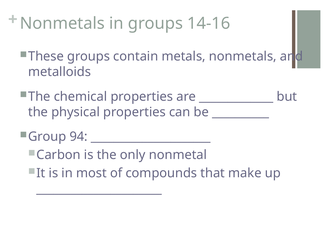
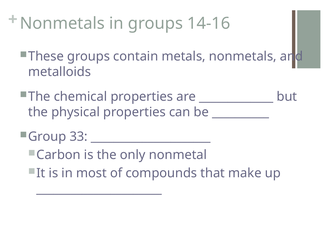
94: 94 -> 33 (79, 136)
